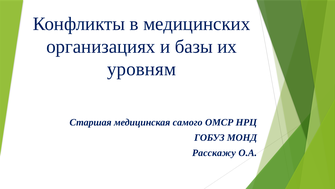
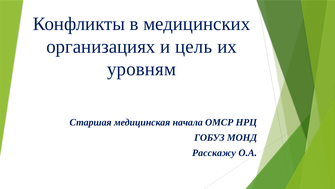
базы: базы -> цель (194, 46)
самого: самого -> начала (188, 122)
